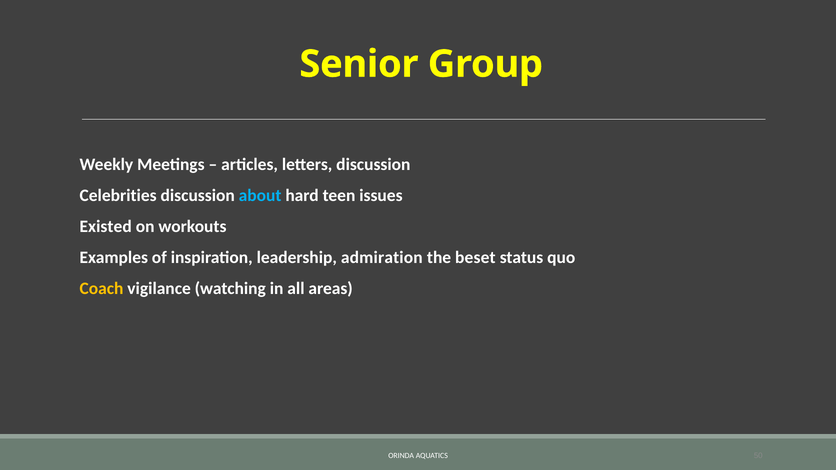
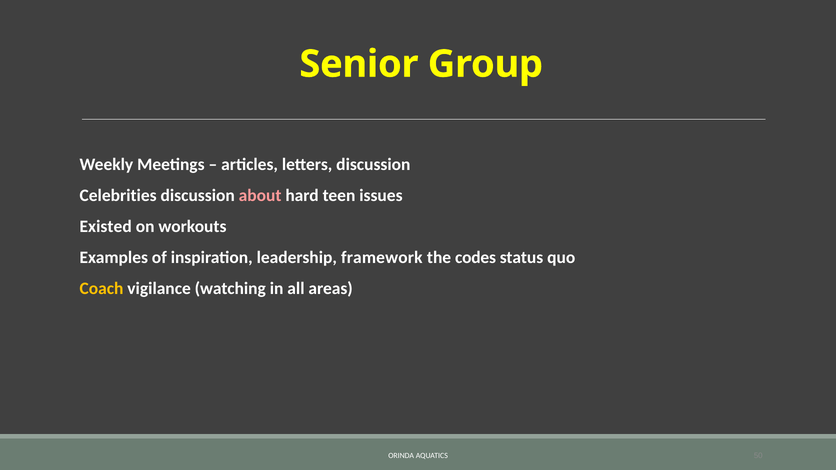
about colour: light blue -> pink (260, 196)
admiration: admiration -> framework (382, 258)
beset: beset -> codes (476, 258)
